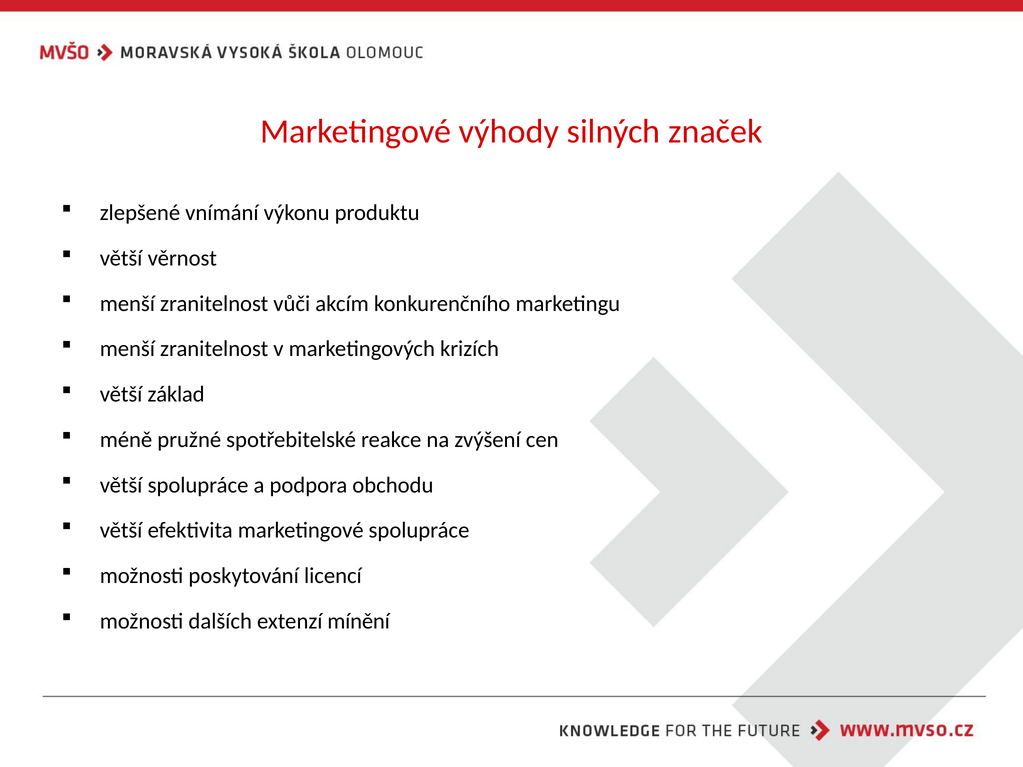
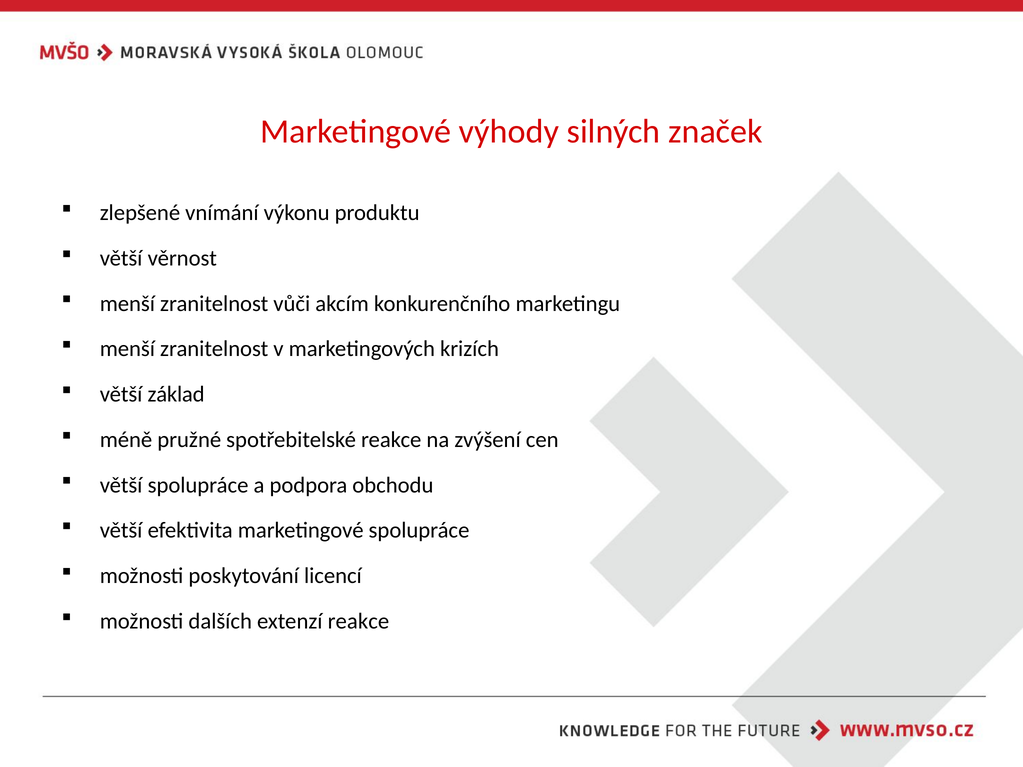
extenzí mínění: mínění -> reakce (358, 621)
